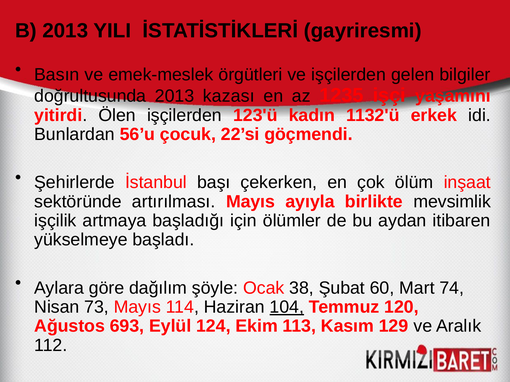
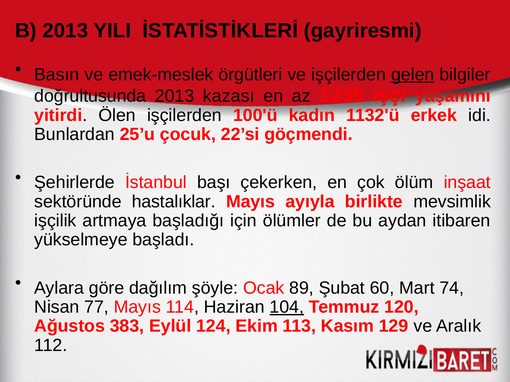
gelen underline: none -> present (413, 75)
123'ü: 123'ü -> 100'ü (255, 115)
56’u: 56’u -> 25’u (137, 134)
artırılması: artırılması -> hastalıklar (174, 202)
38: 38 -> 89 (302, 288)
73: 73 -> 77 (97, 307)
693: 693 -> 383 (127, 327)
